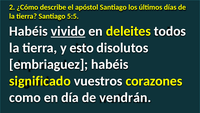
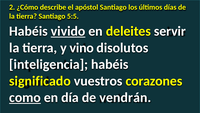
todos: todos -> servir (170, 31)
esto: esto -> vino (82, 48)
embriaguez: embriaguez -> inteligencia (49, 64)
como underline: none -> present (25, 97)
